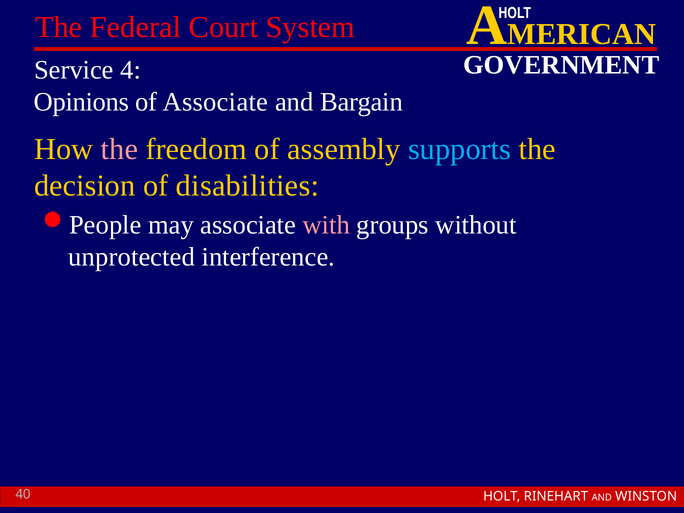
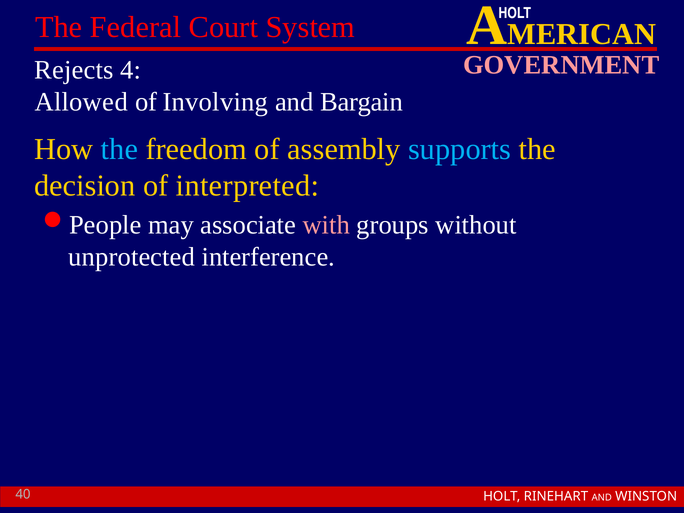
GOVERNMENT colour: white -> pink (561, 65)
Service: Service -> Rejects (74, 70)
Opinions: Opinions -> Allowed (81, 102)
of Associate: Associate -> Involving (215, 102)
the colour: pink -> light blue (119, 149)
disabilities: disabilities -> interpreted (248, 186)
